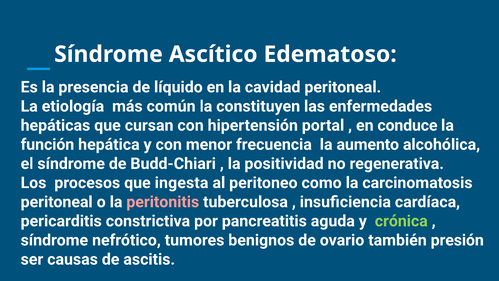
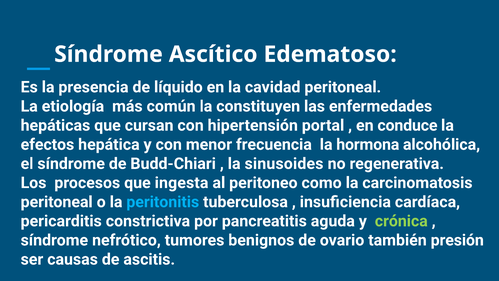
función: función -> efectos (47, 144)
aumento: aumento -> hormona (368, 144)
positividad: positividad -> sinusoides (284, 163)
peritonitis colour: pink -> light blue (163, 202)
